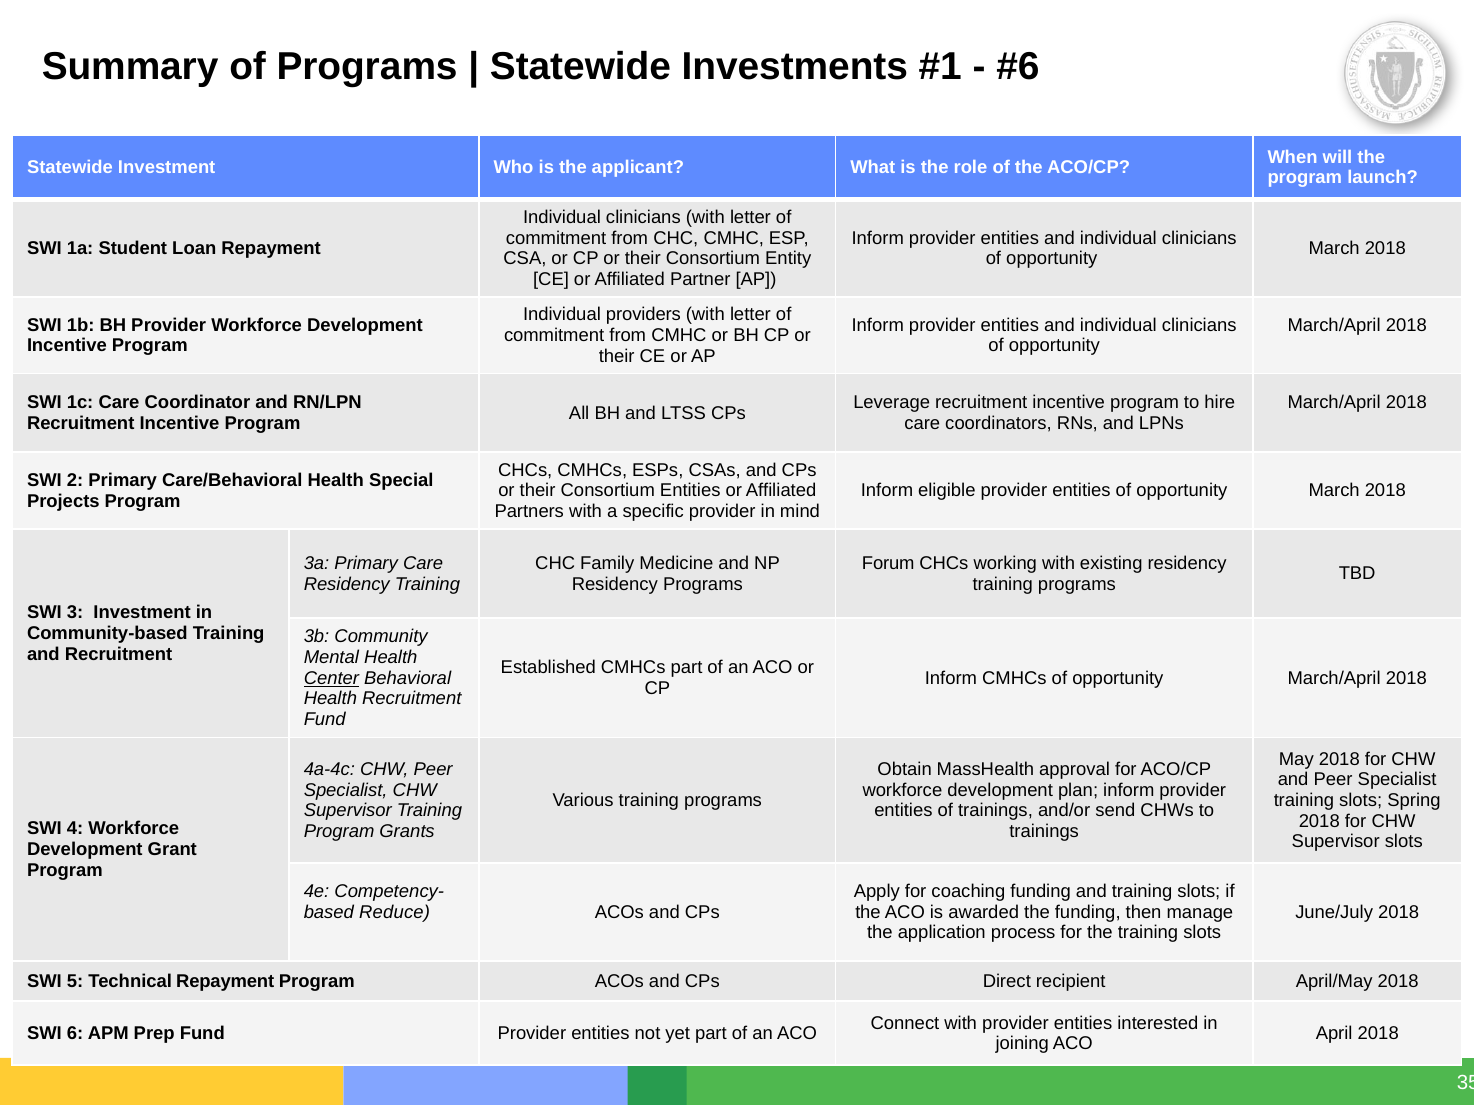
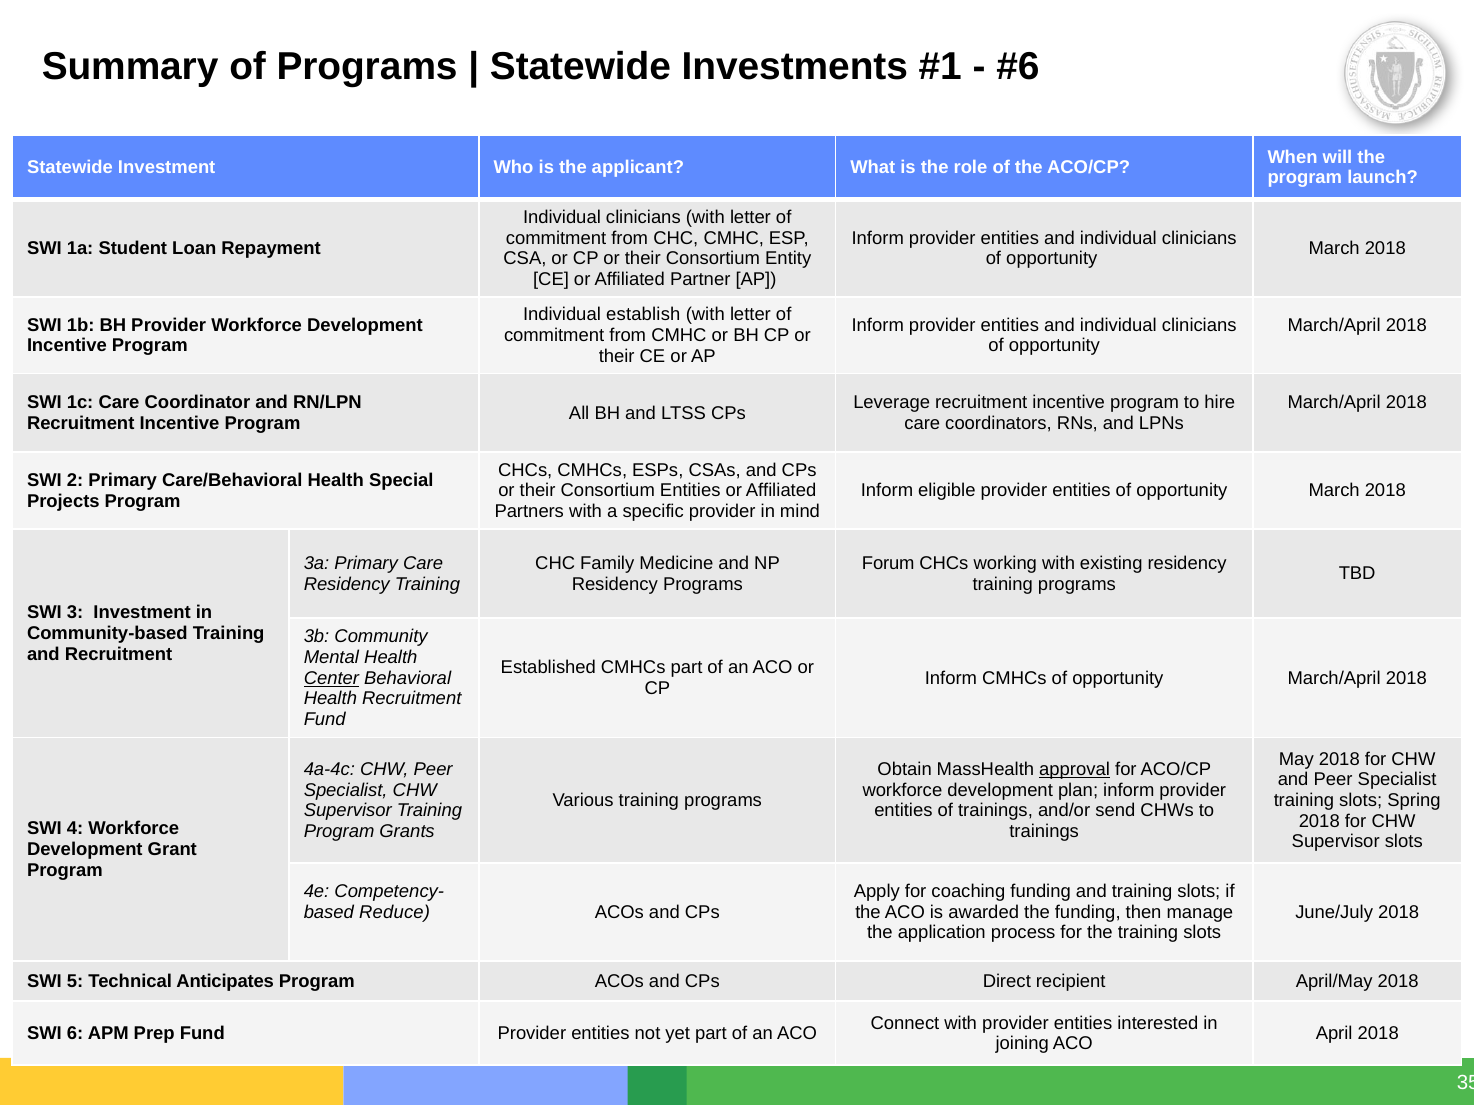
providers: providers -> establish (643, 315)
approval underline: none -> present (1075, 770)
Technical Repayment: Repayment -> Anticipates (225, 982)
